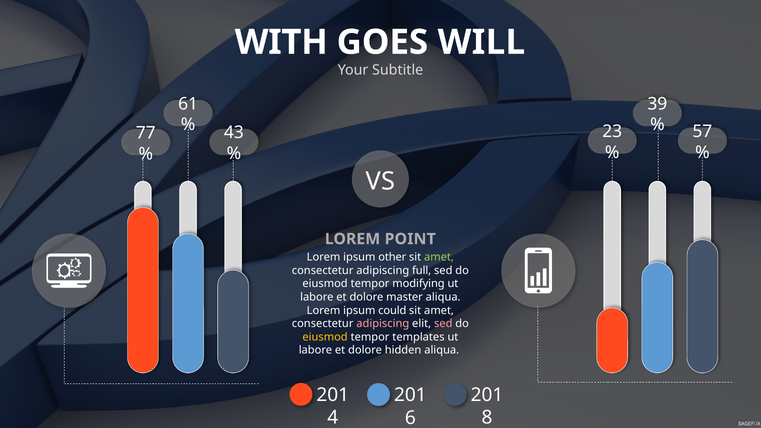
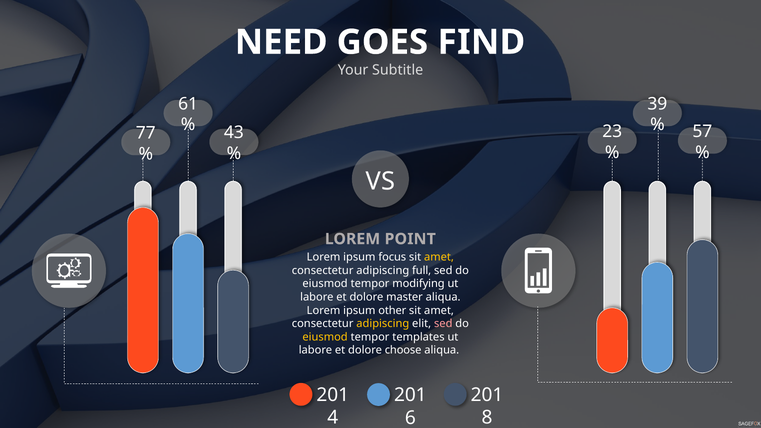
WITH: WITH -> NEED (281, 42)
WILL: WILL -> FIND (481, 42)
other: other -> focus (392, 257)
amet colour: light green -> yellow (439, 257)
could: could -> other (392, 310)
adipiscing colour: pink -> yellow (383, 324)
hidden: hidden -> choose (403, 350)
